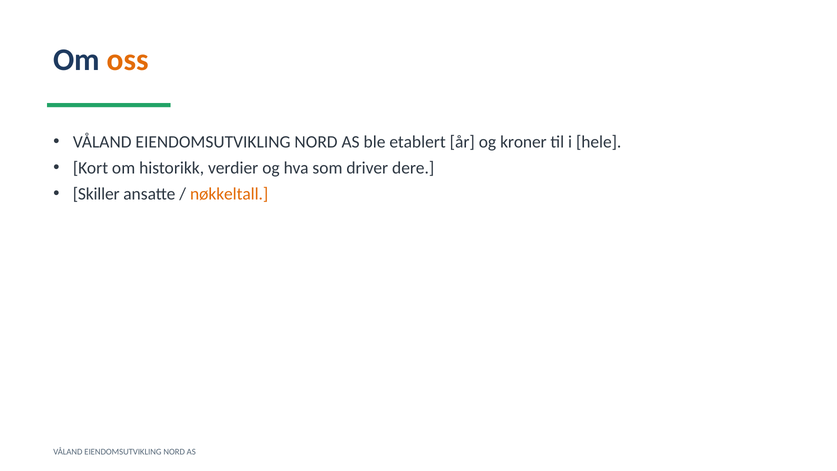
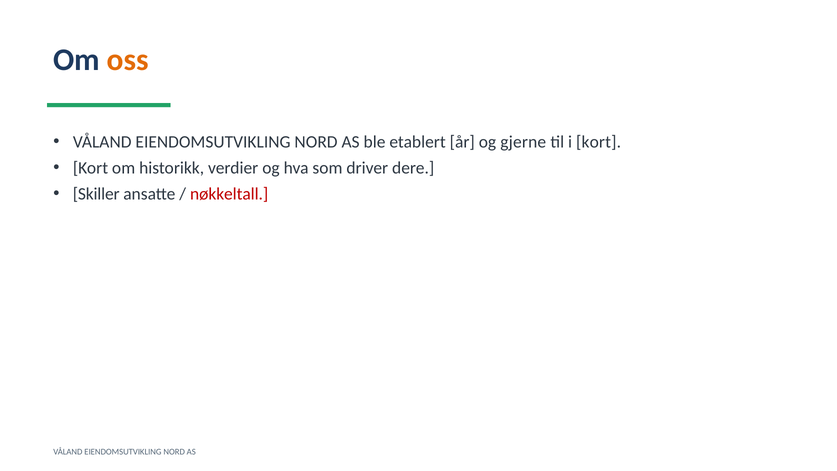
kroner: kroner -> gjerne (523, 142)
i hele: hele -> kort (599, 142)
nøkkeltall colour: orange -> red (229, 194)
